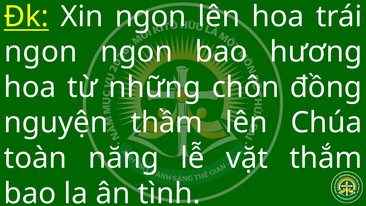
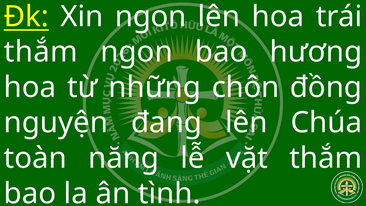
ngon: ngon -> thắm (41, 52)
thầm: thầm -> đang (167, 123)
